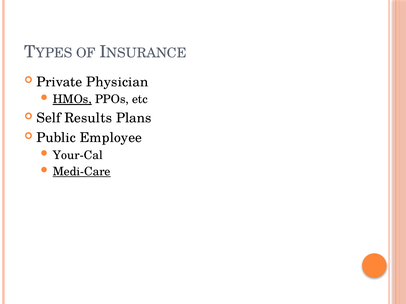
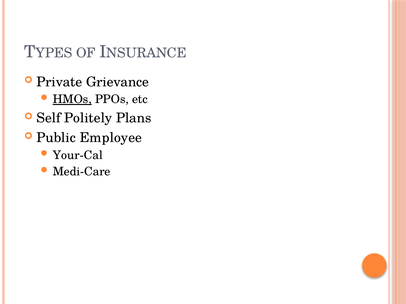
Physician: Physician -> Grievance (118, 82)
Results: Results -> Politely (88, 118)
Medi-Care underline: present -> none (82, 172)
